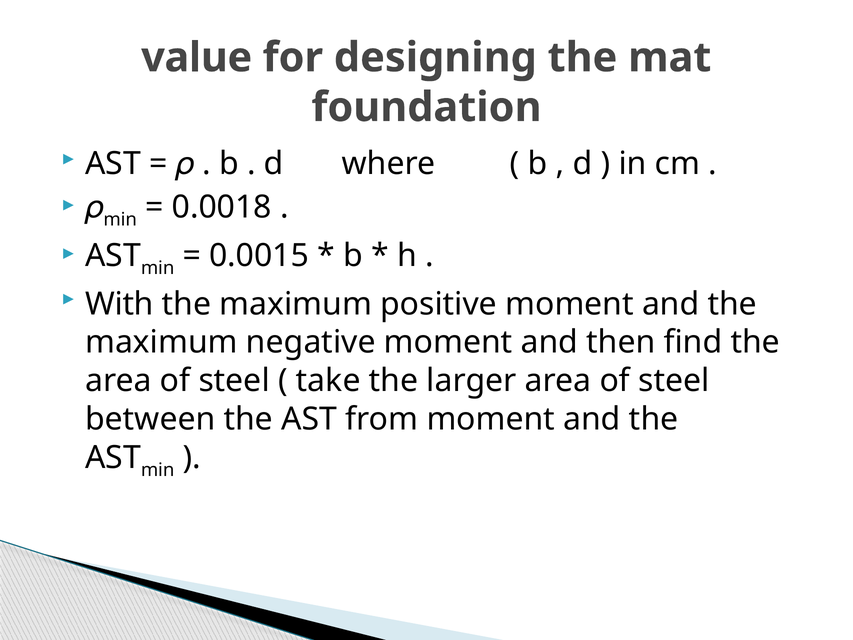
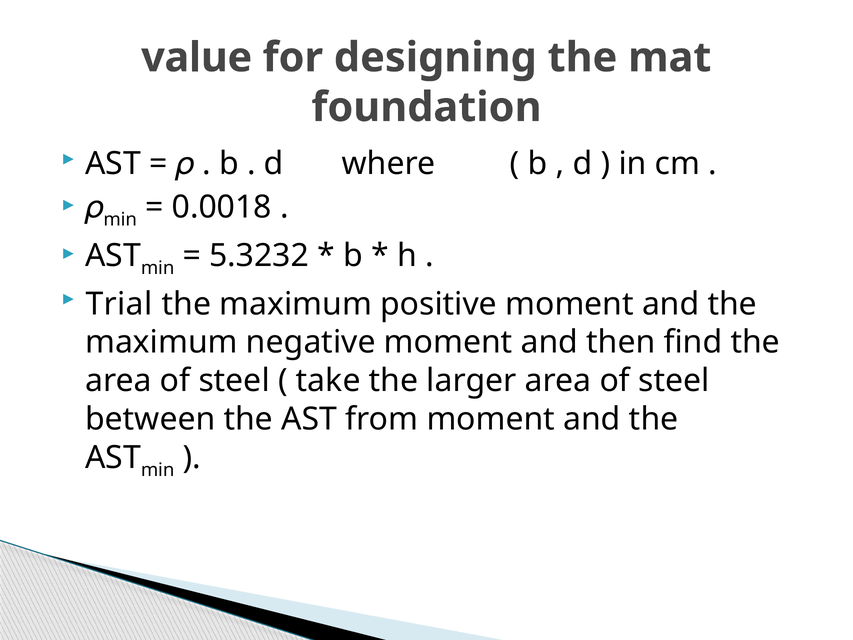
0.0015: 0.0015 -> 5.3232 (259, 255)
With: With -> Trial (119, 304)
